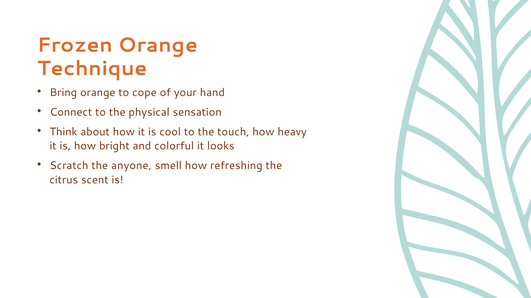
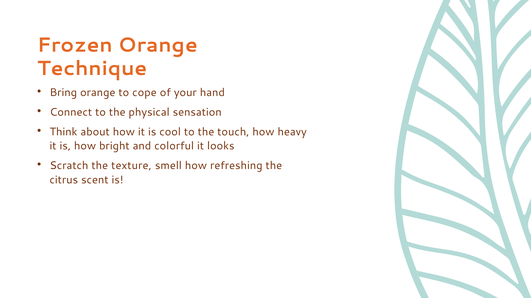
anyone: anyone -> texture (131, 166)
